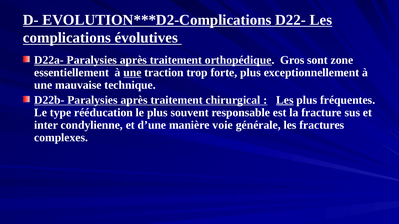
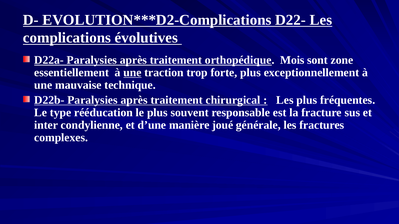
Gros: Gros -> Mois (292, 60)
Les underline: present -> none (285, 100)
voie: voie -> joué (223, 125)
